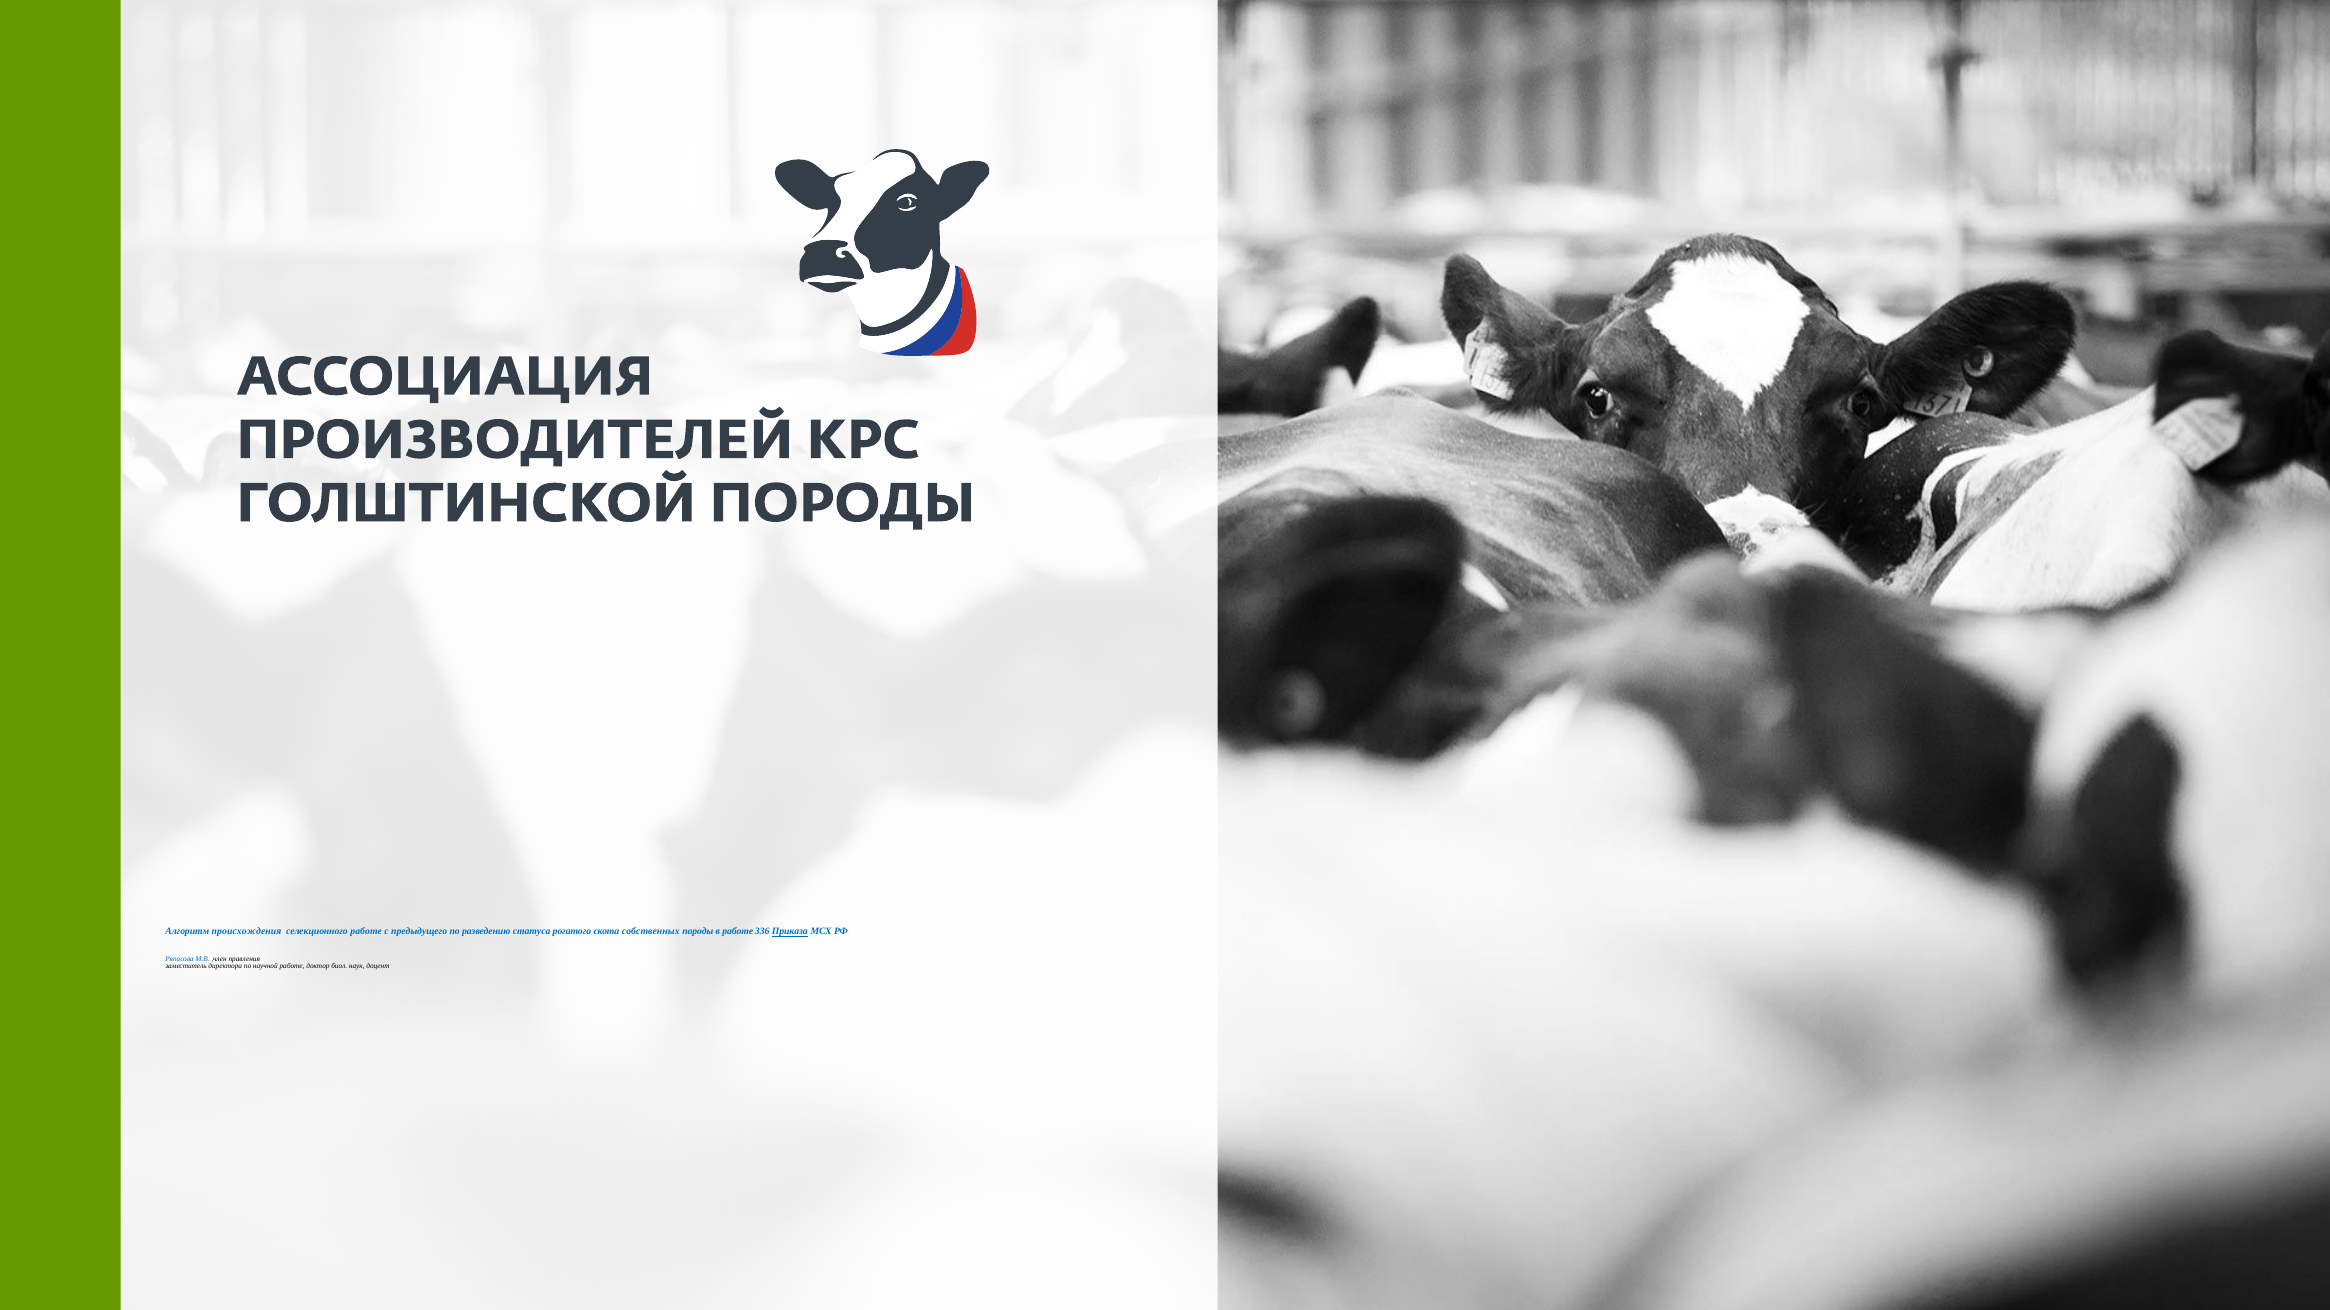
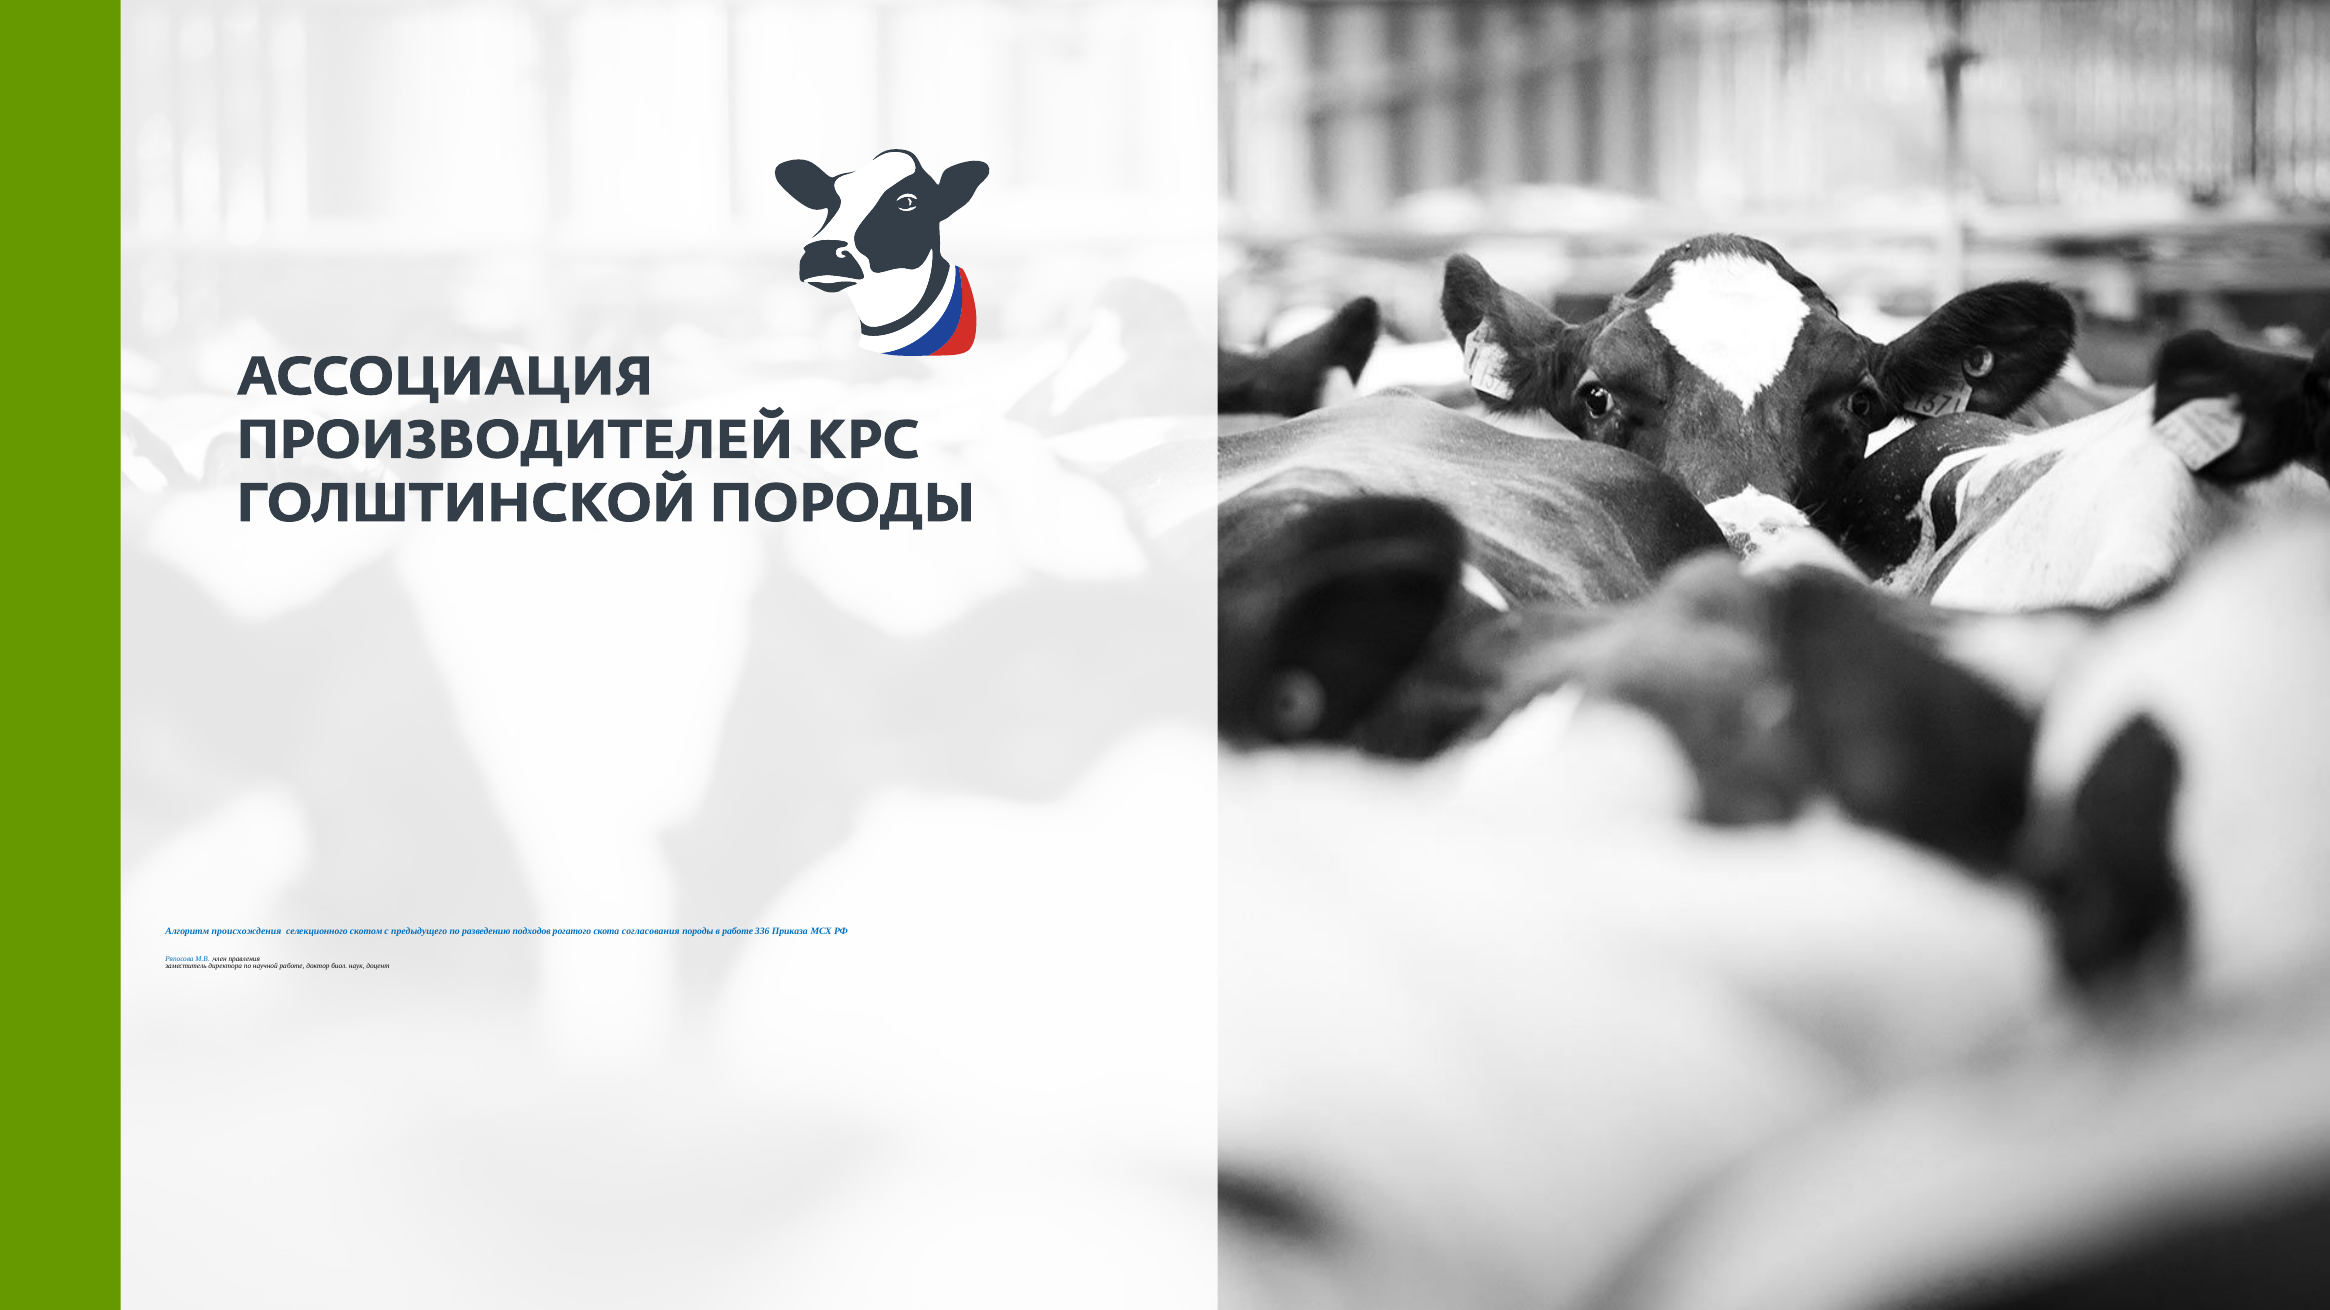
селекционного работе: работе -> скотом (366, 932)
статуса: статуса -> подходов (532, 932)
собственных: собственных -> согласования (651, 932)
Приказа underline: present -> none (790, 932)
